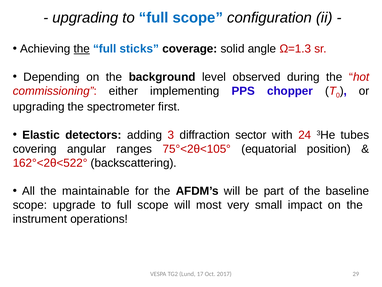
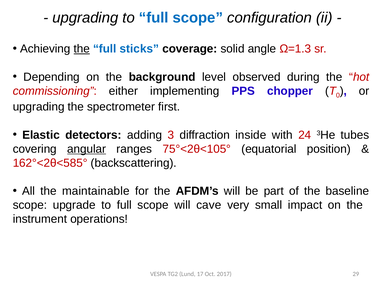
sector: sector -> inside (251, 135)
angular underline: none -> present (87, 149)
162°<2θ<522°: 162°<2θ<522° -> 162°<2θ<585° (50, 163)
most: most -> cave (209, 205)
